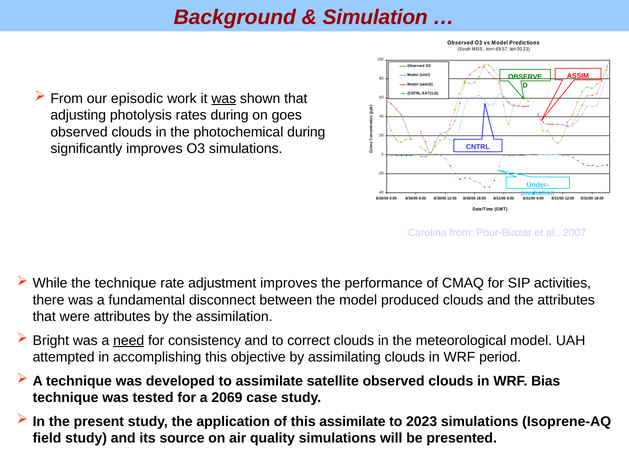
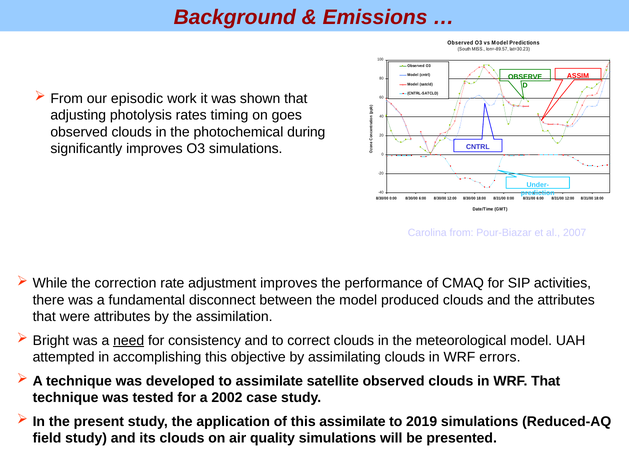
Simulation: Simulation -> Emissions (375, 17)
was underline: present -> none (224, 99)
rates during: during -> timing (229, 115)
the technique: technique -> correction (126, 283)
period: period -> errors (500, 357)
WRF Bias: Bias -> That (546, 381)
2069: 2069 -> 2002 (227, 398)
2023: 2023 -> 2019 (422, 421)
Isoprene-AQ: Isoprene-AQ -> Reduced-AQ (567, 421)
its source: source -> clouds (182, 438)
